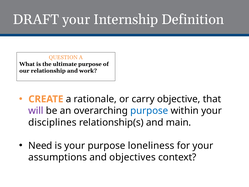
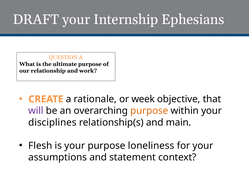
Definition: Definition -> Ephesians (193, 19)
carry: carry -> week (143, 99)
purpose colour: blue -> orange (149, 111)
Need: Need -> Flesh (40, 146)
objectives: objectives -> statement (133, 157)
